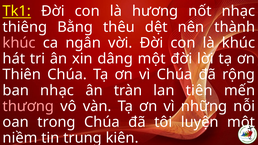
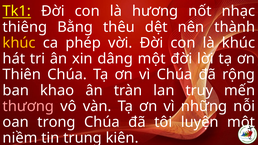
khúc colour: pink -> yellow (19, 43)
ngân: ngân -> phép (83, 43)
ban nhạc: nhạc -> khao (57, 90)
tiên: tiên -> truy (199, 90)
